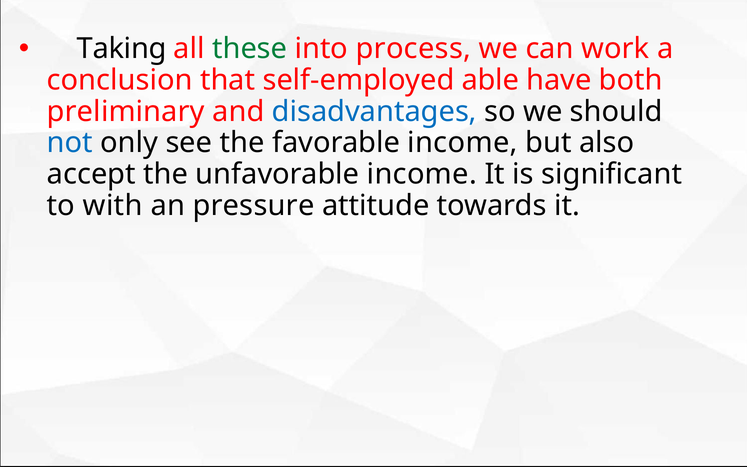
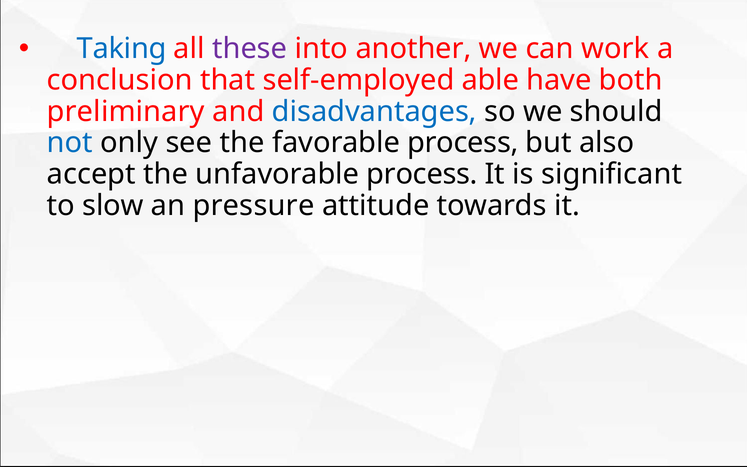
Taking colour: black -> blue (122, 49)
these colour: green -> purple (250, 49)
process: process -> another (414, 49)
favorable income: income -> process (463, 143)
unfavorable income: income -> process (422, 174)
with: with -> slow (113, 206)
